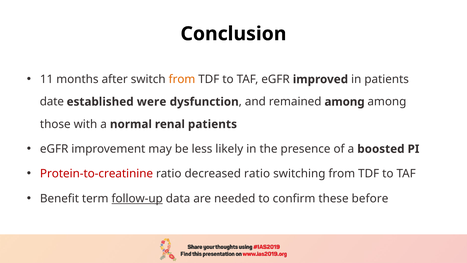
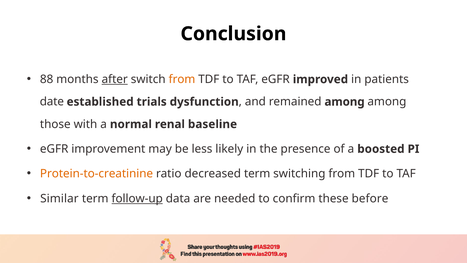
11: 11 -> 88 (47, 79)
after underline: none -> present (115, 79)
were: were -> trials (152, 102)
renal patients: patients -> baseline (212, 124)
Protein-to-creatinine colour: red -> orange (97, 174)
decreased ratio: ratio -> term (257, 174)
Benefit: Benefit -> Similar (59, 198)
